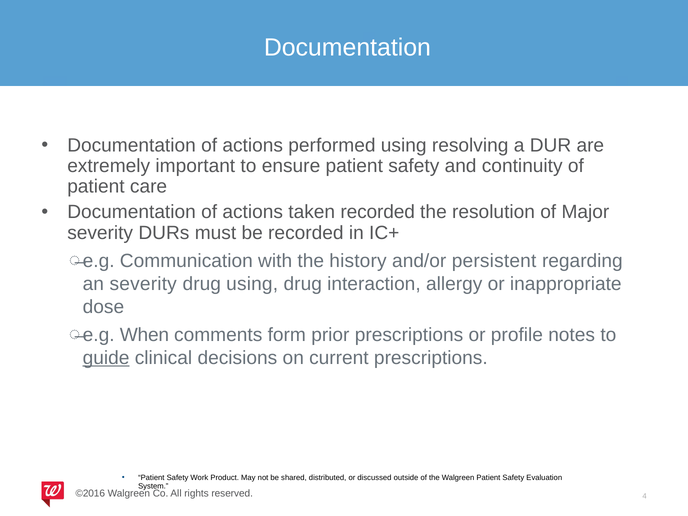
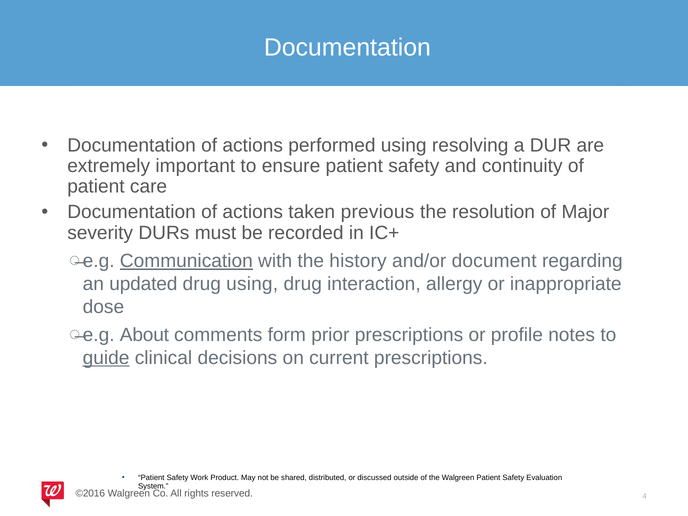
taken recorded: recorded -> previous (378, 212)
Communication underline: none -> present (186, 261)
persistent: persistent -> document (494, 261)
an severity: severity -> updated (143, 284)
When: When -> About (144, 335)
